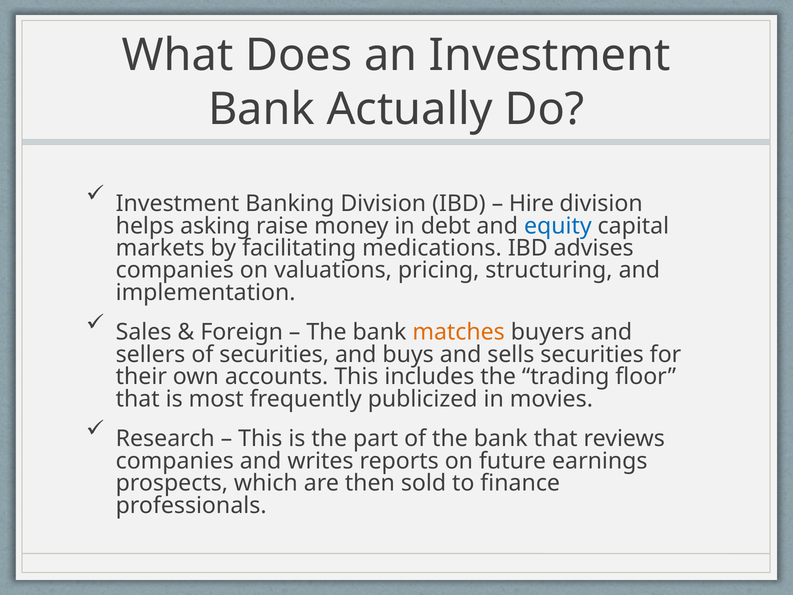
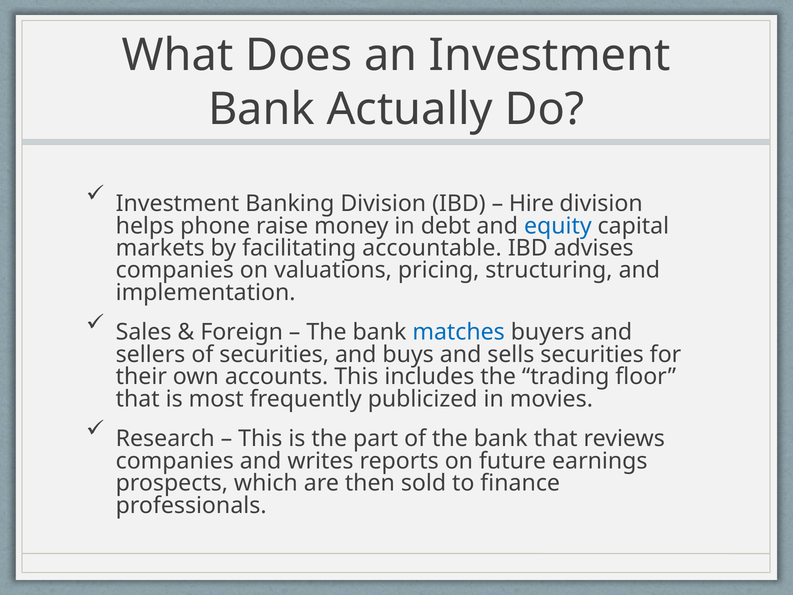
asking: asking -> phone (215, 226)
medications: medications -> accountable (432, 248)
matches colour: orange -> blue (459, 332)
